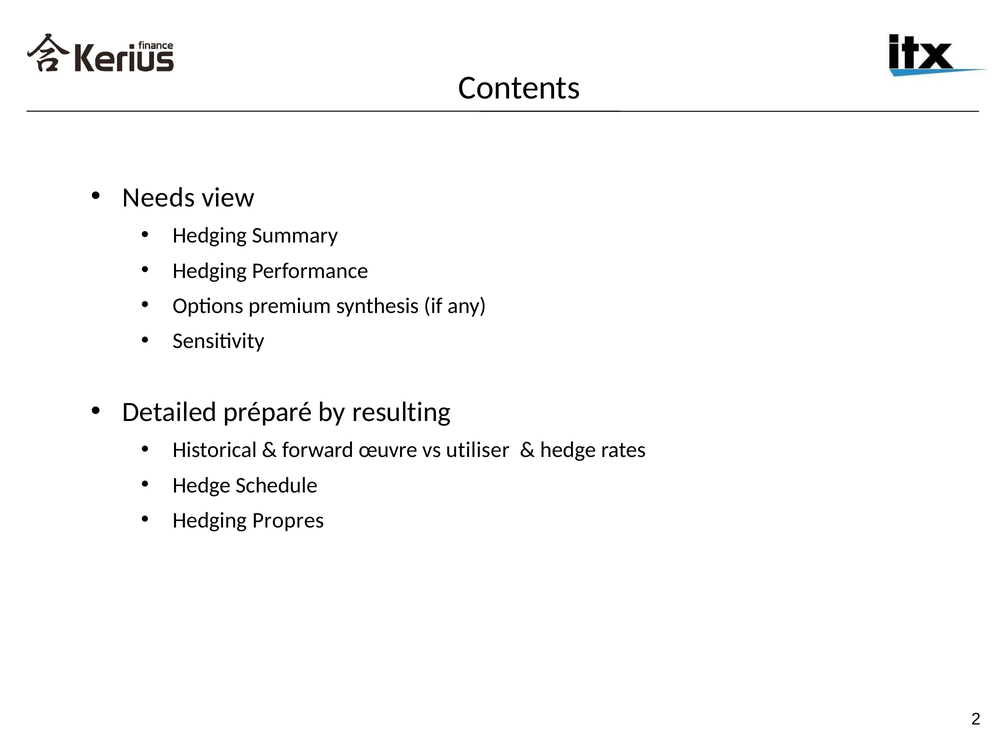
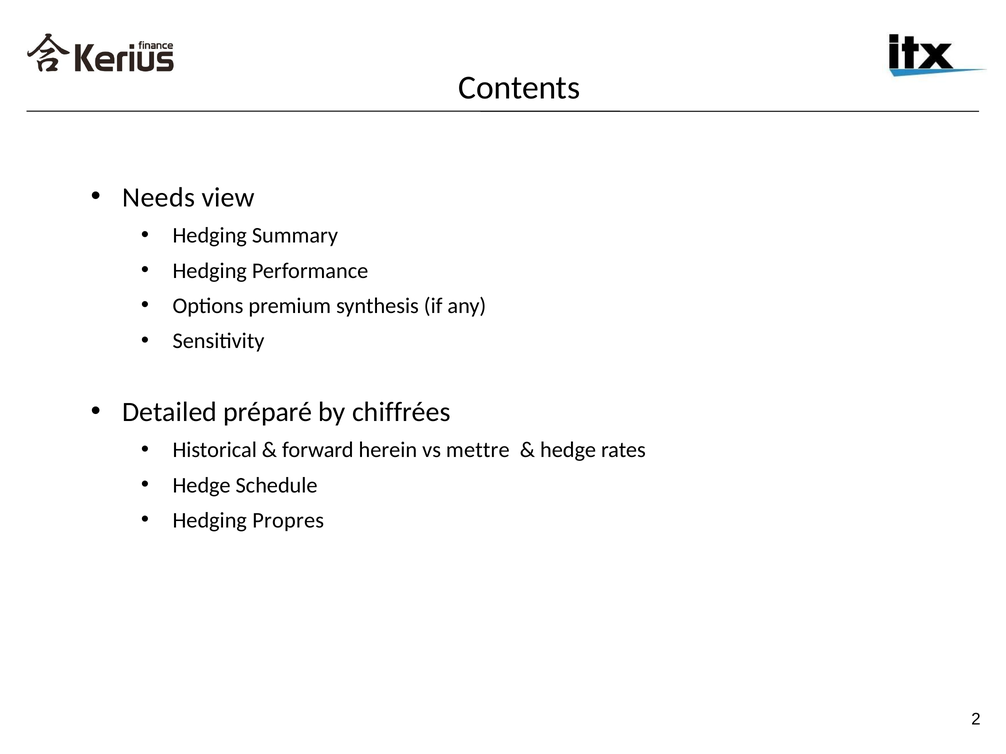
resulting: resulting -> chiffrées (401, 412)
œuvre: œuvre -> herein (388, 450)
utiliser: utiliser -> mettre (478, 450)
